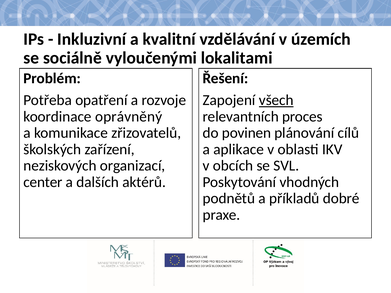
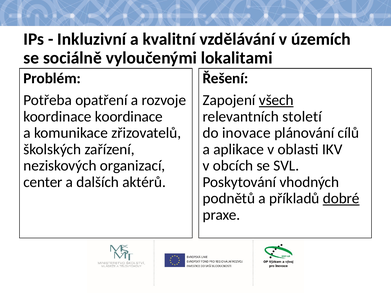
koordinace oprávněný: oprávněný -> koordinace (129, 117)
proces: proces -> století (302, 117)
povinen: povinen -> inovace (246, 133)
dobré underline: none -> present (341, 199)
